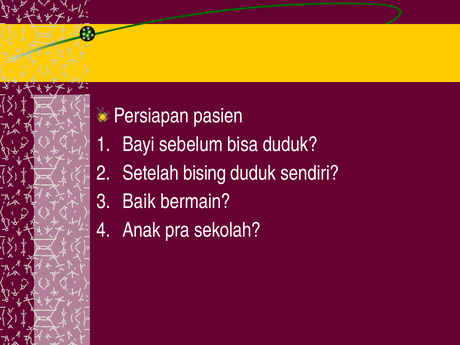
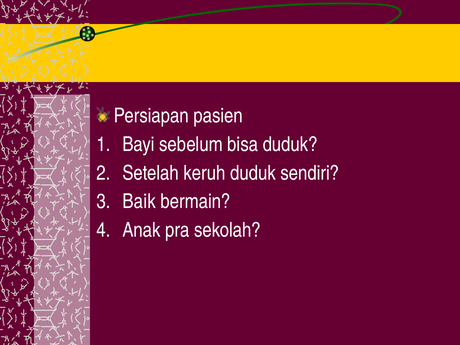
bising: bising -> keruh (205, 173)
